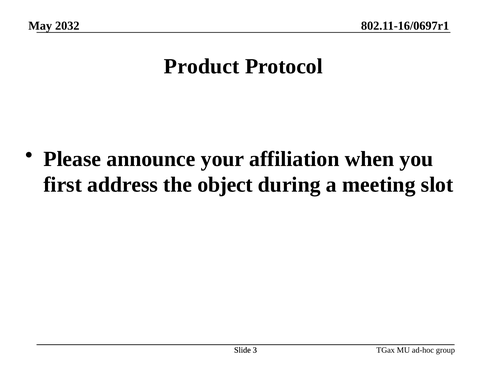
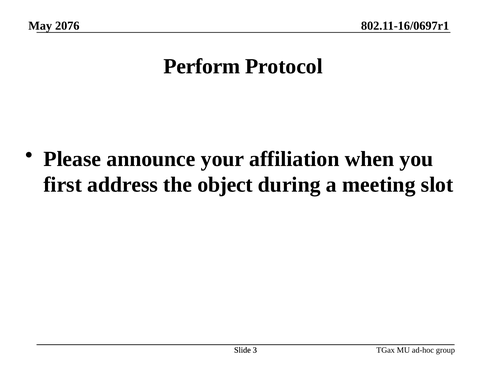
2032: 2032 -> 2076 (67, 26)
Product: Product -> Perform (202, 66)
